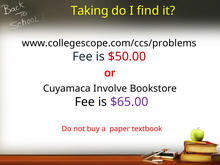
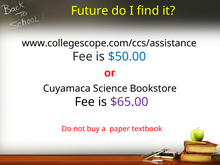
Taking: Taking -> Future (90, 11)
www.collegescope.com/ccs/problems: www.collegescope.com/ccs/problems -> www.collegescope.com/ccs/assistance (109, 43)
$50.00 colour: red -> blue (127, 57)
Involve: Involve -> Science (110, 89)
